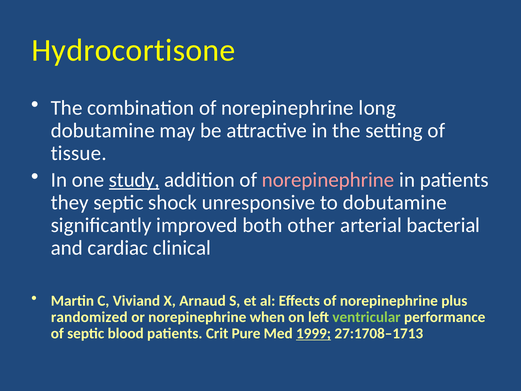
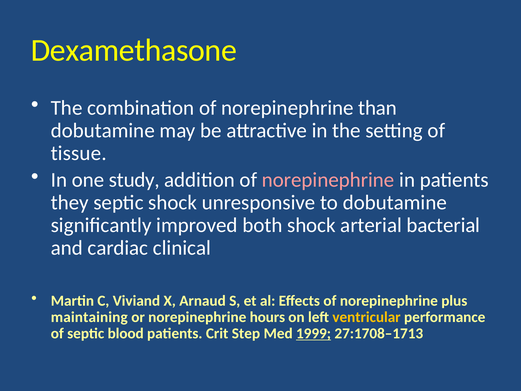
Hydrocortisone: Hydrocortisone -> Dexamethasone (134, 50)
long: long -> than (378, 108)
study underline: present -> none (134, 180)
both other: other -> shock (311, 225)
randomized: randomized -> maintaining (89, 317)
when: when -> hours (267, 317)
ventricular colour: light green -> yellow (366, 317)
Pure: Pure -> Step (246, 333)
